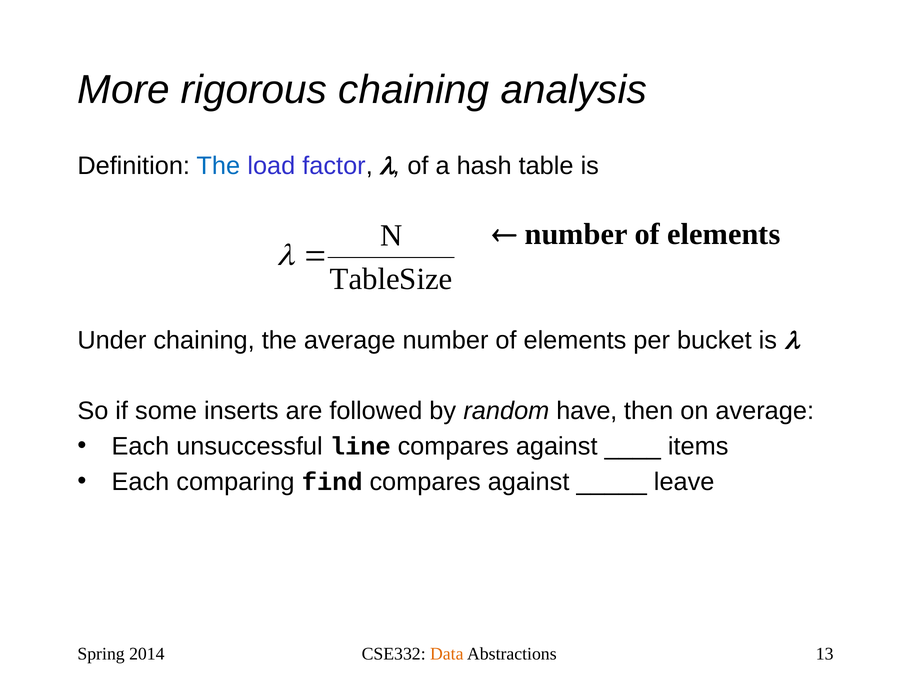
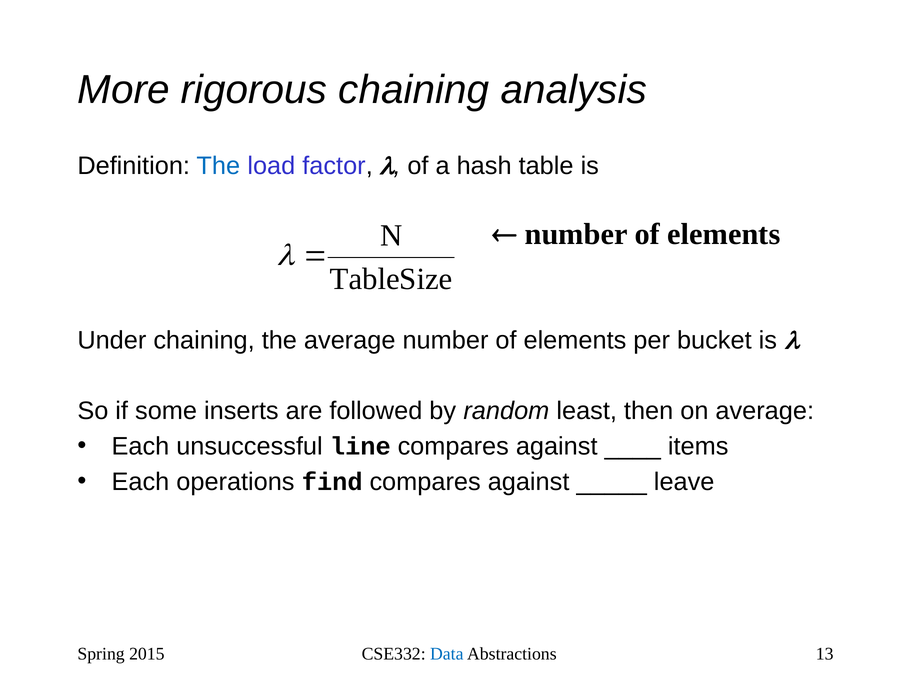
have: have -> least (587, 411)
comparing: comparing -> operations (235, 482)
2014: 2014 -> 2015 (147, 654)
Data colour: orange -> blue (447, 654)
